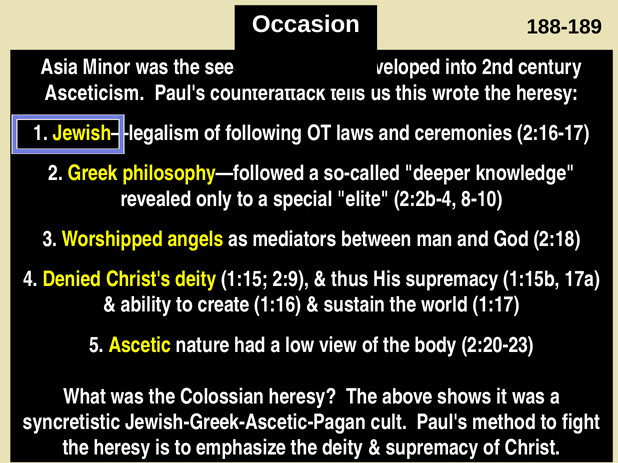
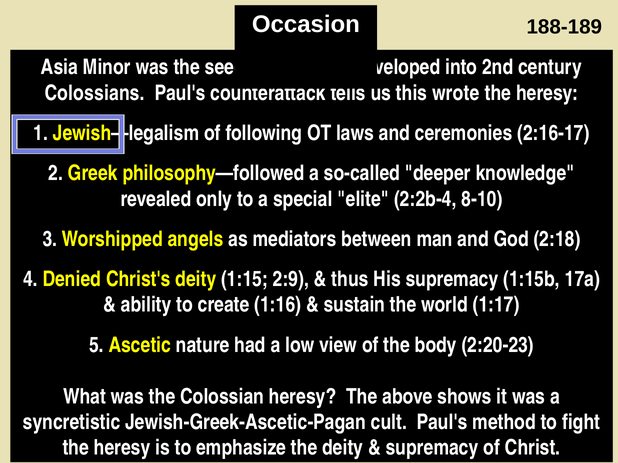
Asceticism: Asceticism -> Colossians (95, 93)
